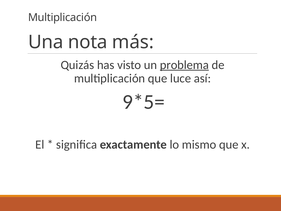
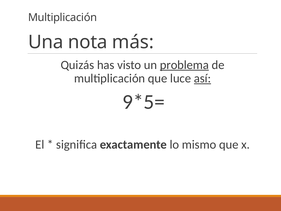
así underline: none -> present (202, 78)
